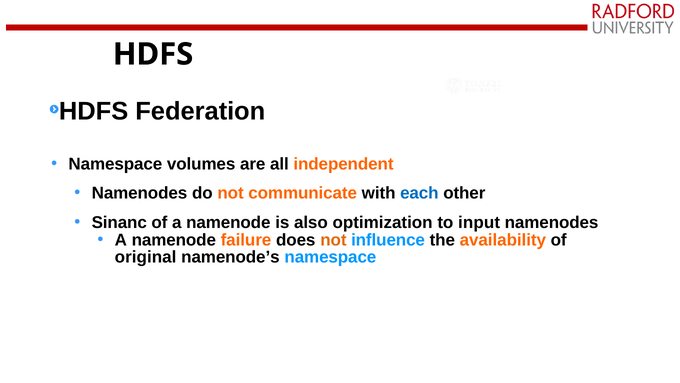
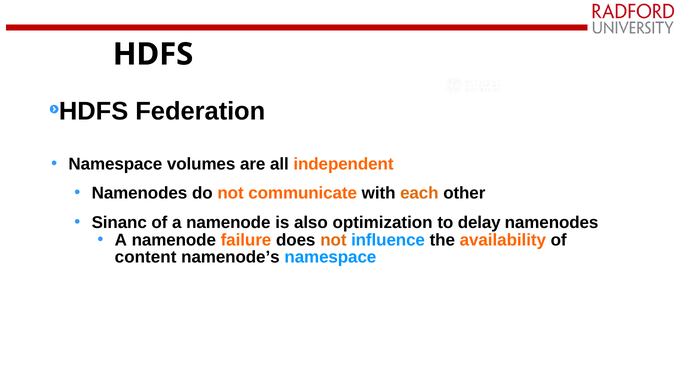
each colour: blue -> orange (419, 193)
input: input -> delay (479, 222)
original: original -> content (146, 257)
